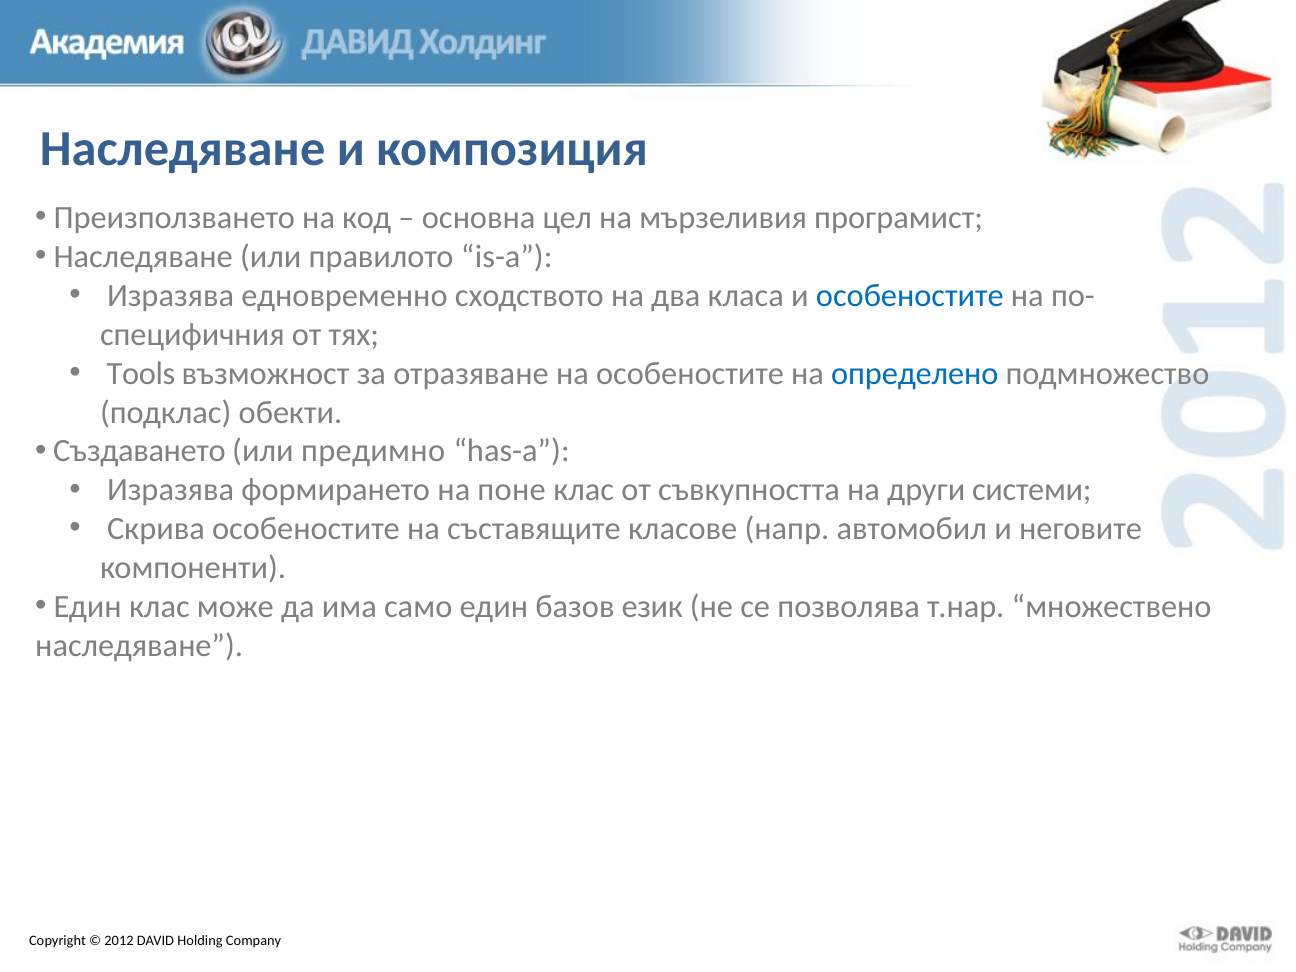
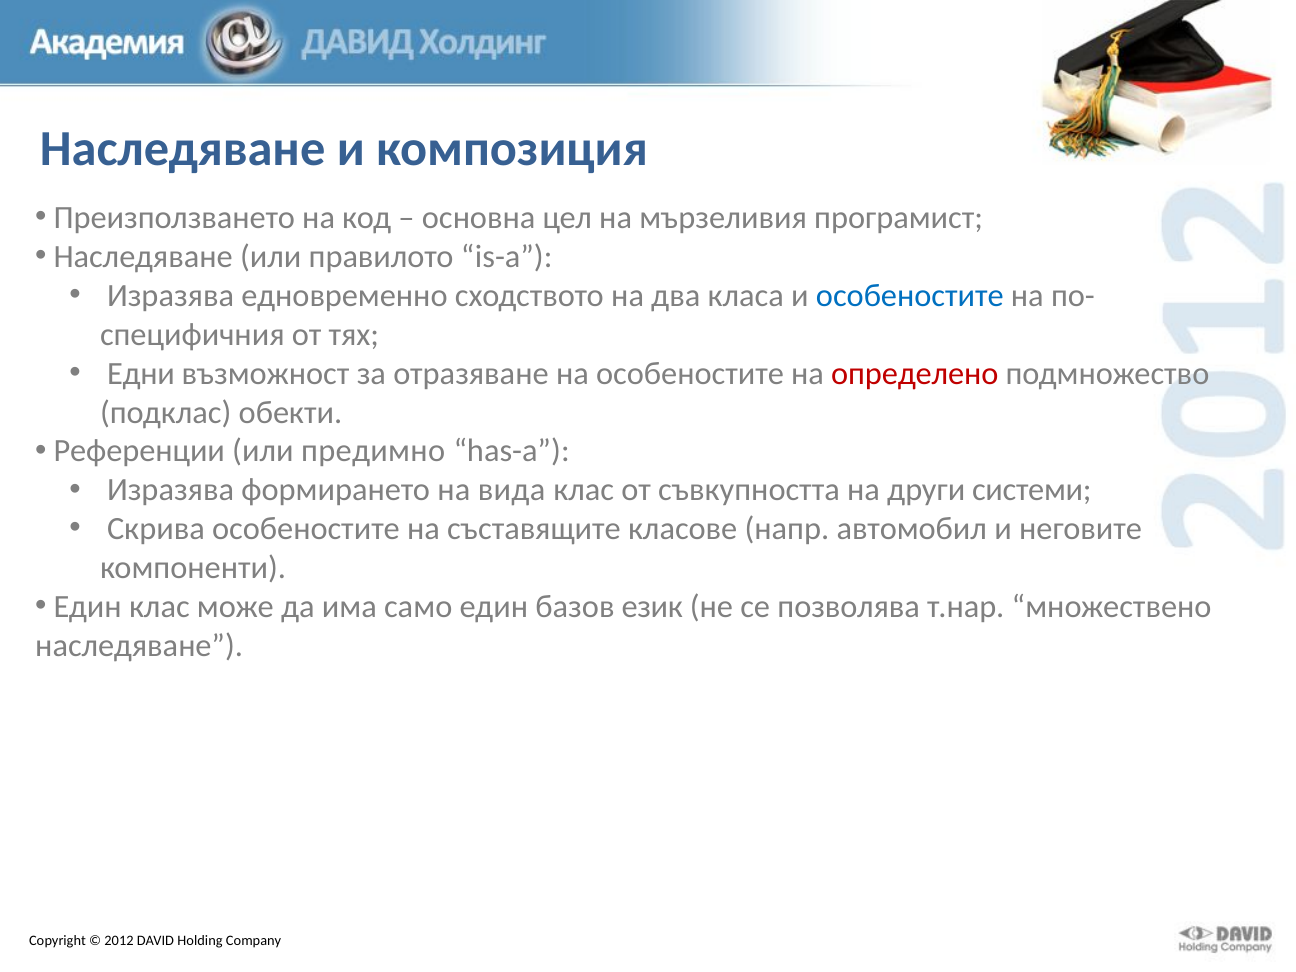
Tools: Tools -> Едни (141, 373)
определено colour: blue -> red (915, 373)
Създаването: Създаването -> Референции (139, 451)
поне: поне -> вида (512, 490)
